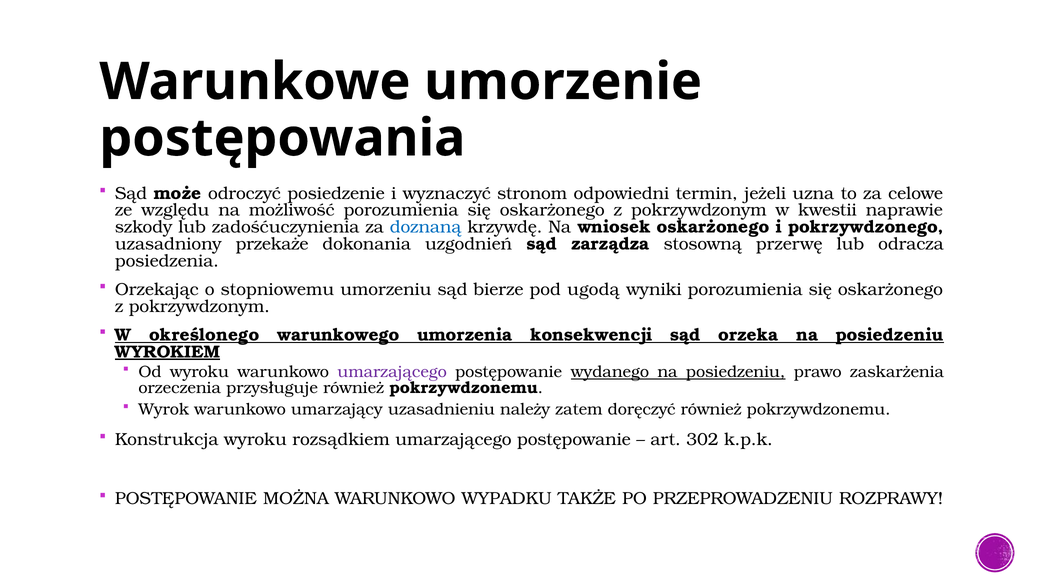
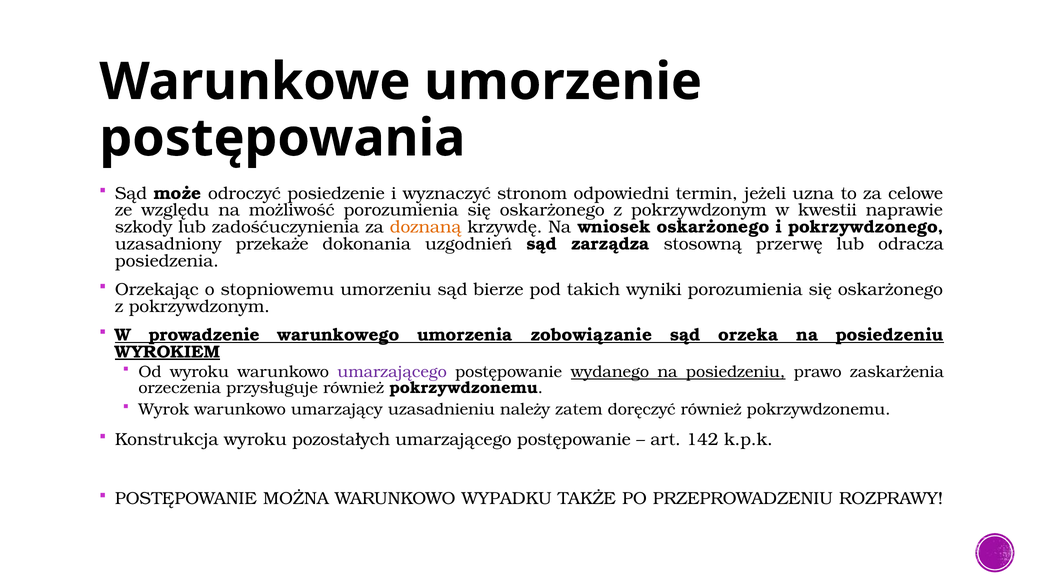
doznaną colour: blue -> orange (426, 227)
ugodą: ugodą -> takich (593, 289)
określonego: określonego -> prowadzenie (204, 335)
konsekwencji: konsekwencji -> zobowiązanie (591, 335)
rozsądkiem: rozsądkiem -> pozostałych (341, 439)
302: 302 -> 142 (702, 439)
